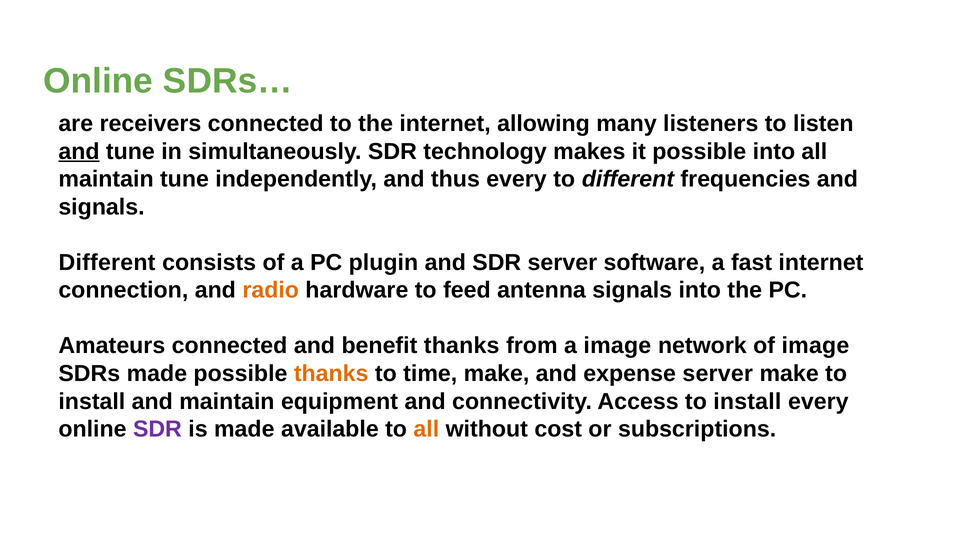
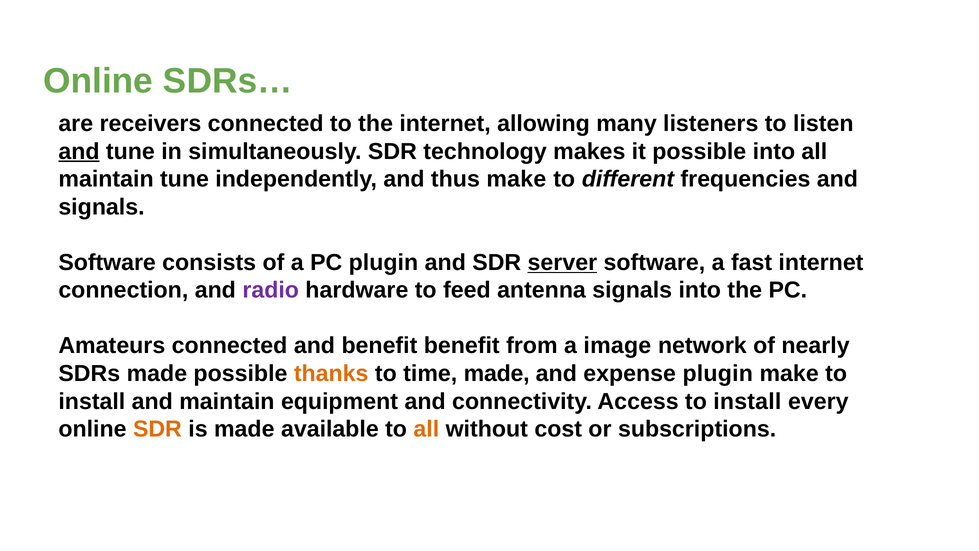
thus every: every -> make (516, 179)
Different: Different -> Software (107, 262)
server underline: none -> present (562, 262)
radio colour: orange -> purple (271, 290)
benefit thanks: thanks -> benefit (462, 346)
of image: image -> nearly (816, 346)
time make: make -> made (497, 373)
expense server: server -> plugin (718, 373)
SDR colour: purple -> orange (157, 429)
